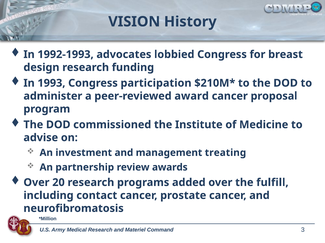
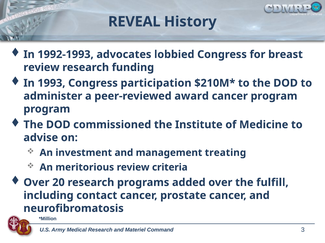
VISION: VISION -> REVEAL (134, 22)
design: design -> review (41, 68)
cancer proposal: proposal -> program (274, 96)
partnership: partnership -> meritorious (85, 168)
awards: awards -> criteria (170, 168)
